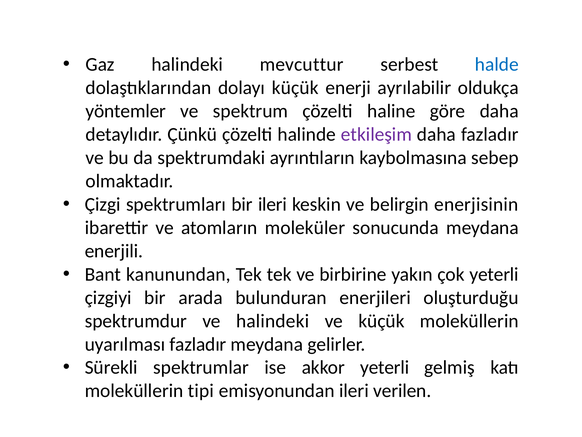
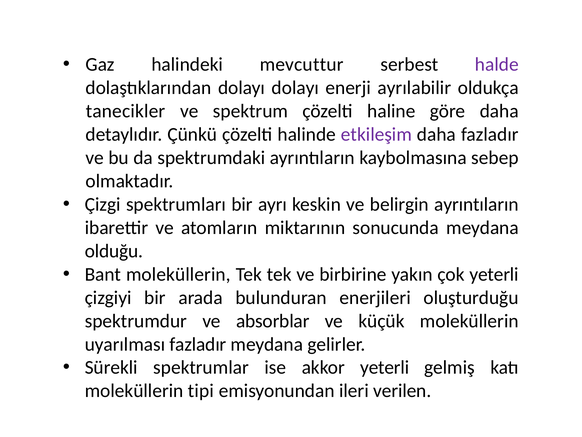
halde colour: blue -> purple (497, 65)
dolayı küçük: küçük -> dolayı (295, 88)
yöntemler: yöntemler -> tanecikler (126, 111)
bir ileri: ileri -> ayrı (272, 204)
belirgin enerjisinin: enerjisinin -> ayrıntıların (476, 204)
moleküler: moleküler -> miktarının (305, 227)
enerjili: enerjili -> olduğu (114, 251)
Bant kanunundan: kanunundan -> moleküllerin (178, 274)
ve halindeki: halindeki -> absorblar (273, 321)
